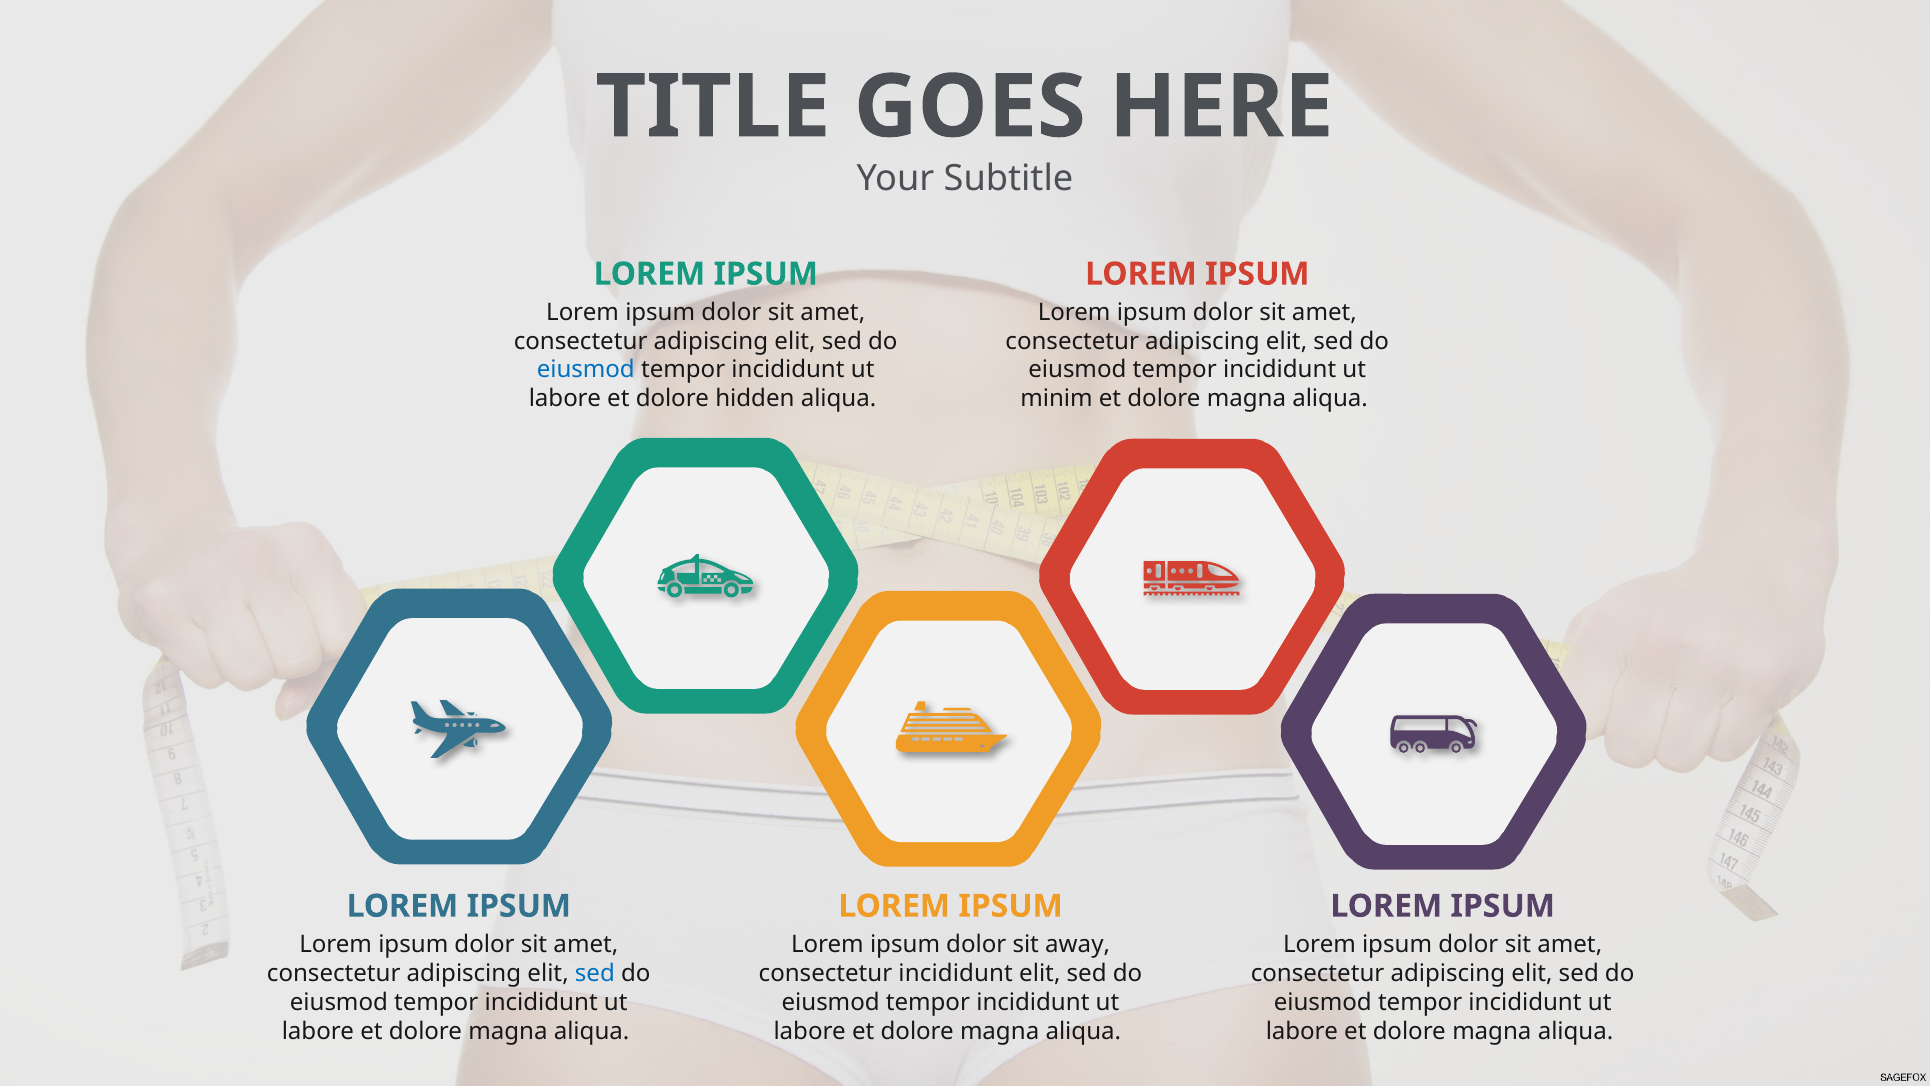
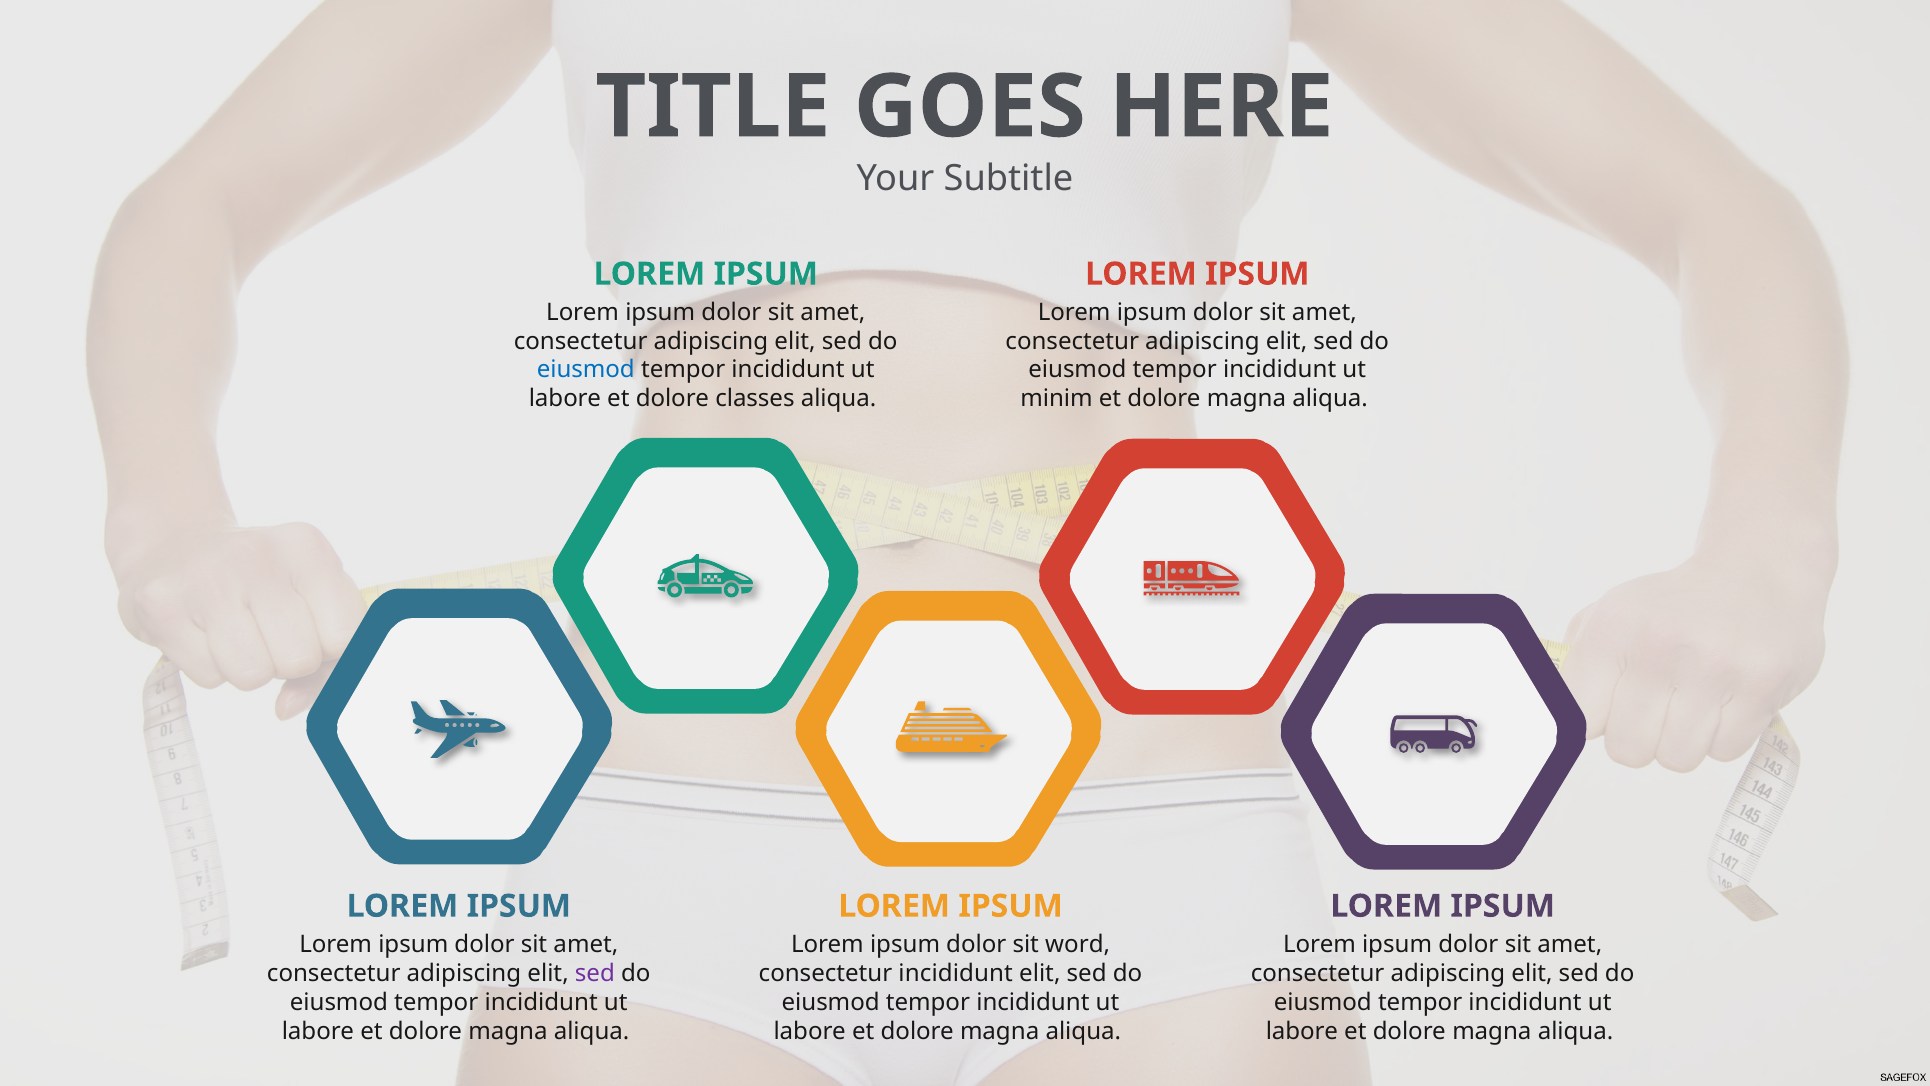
hidden: hidden -> classes (755, 399)
away: away -> word (1078, 944)
sed colour: blue -> purple (595, 973)
